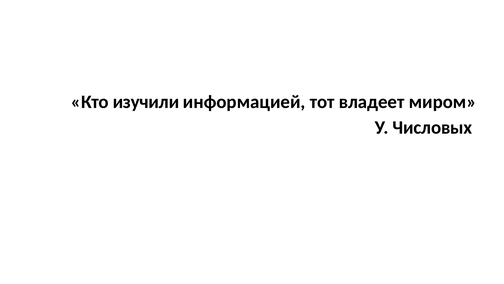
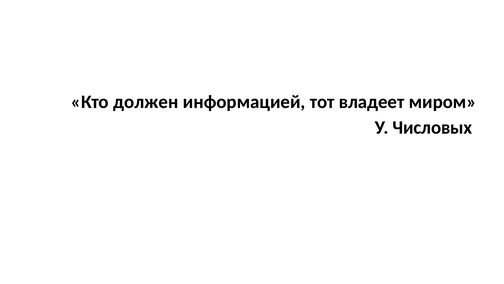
изучили: изучили -> должен (146, 102)
